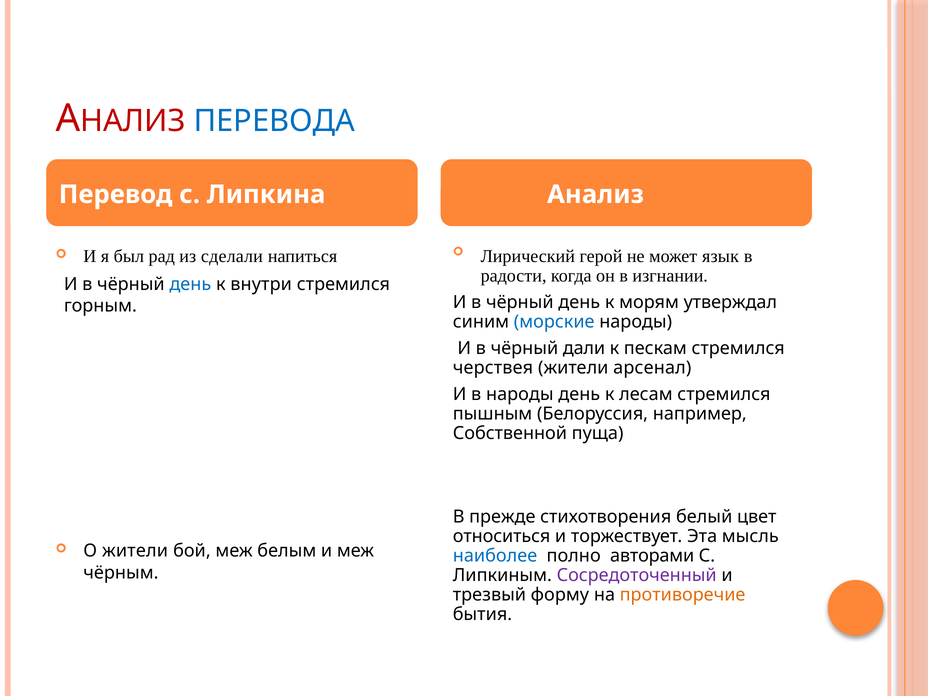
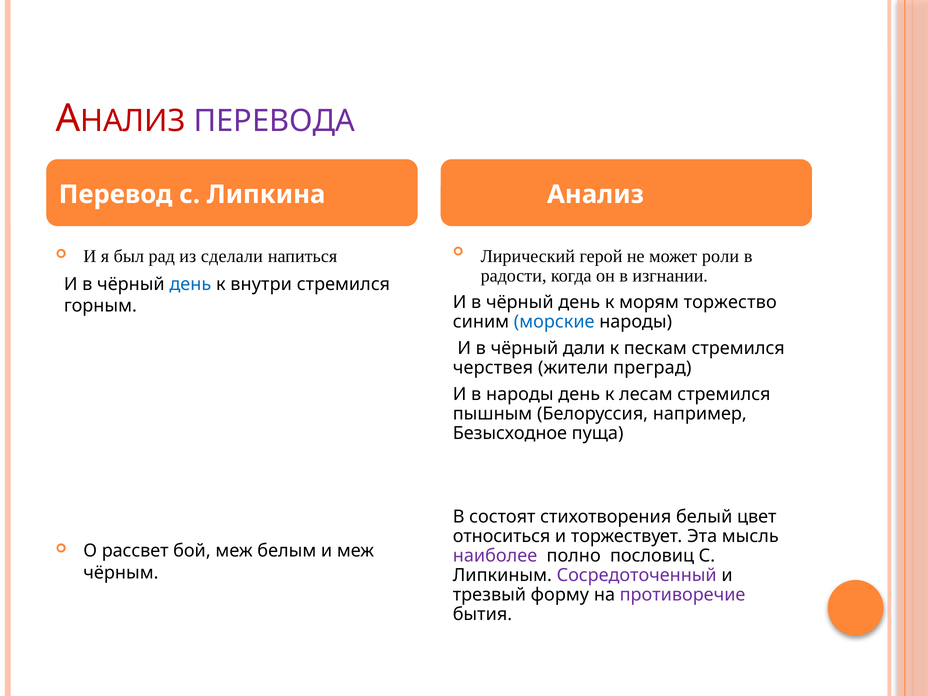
ПЕРЕВОДА colour: blue -> purple (274, 121)
язык: язык -> роли (721, 256)
утверждал: утверждал -> торжество (730, 302)
арсенал: арсенал -> преград (652, 368)
Собственной: Собственной -> Безысходное (510, 433)
прежде: прежде -> состоят (502, 517)
О жители: жители -> рассвет (135, 551)
наиболее colour: blue -> purple (495, 556)
авторами: авторами -> пословиц (652, 556)
противоречие colour: orange -> purple (683, 595)
